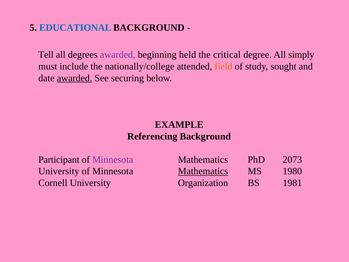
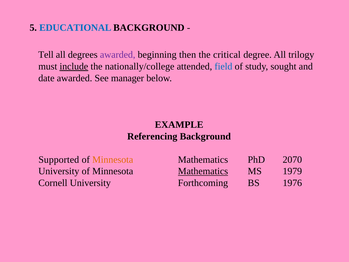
held: held -> then (188, 55)
simply: simply -> trilogy (301, 55)
include underline: none -> present (74, 66)
field colour: orange -> blue (223, 66)
awarded underline: present -> none (75, 78)
securing: securing -> manager (128, 78)
Participant: Participant -> Supported (59, 159)
Minnesota colour: purple -> orange (113, 159)
2073: 2073 -> 2070 (292, 159)
1980: 1980 -> 1979 (292, 171)
Organization: Organization -> Forthcoming (203, 183)
1981: 1981 -> 1976 (292, 183)
